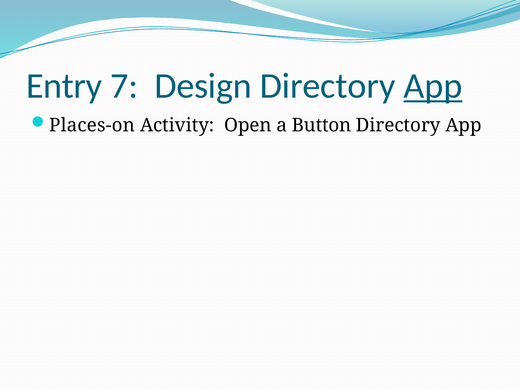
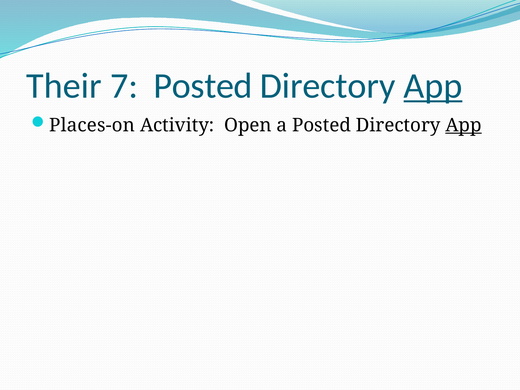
Entry: Entry -> Their (64, 86)
7 Design: Design -> Posted (203, 86)
a Button: Button -> Posted (322, 125)
App underline: none -> present (464, 125)
